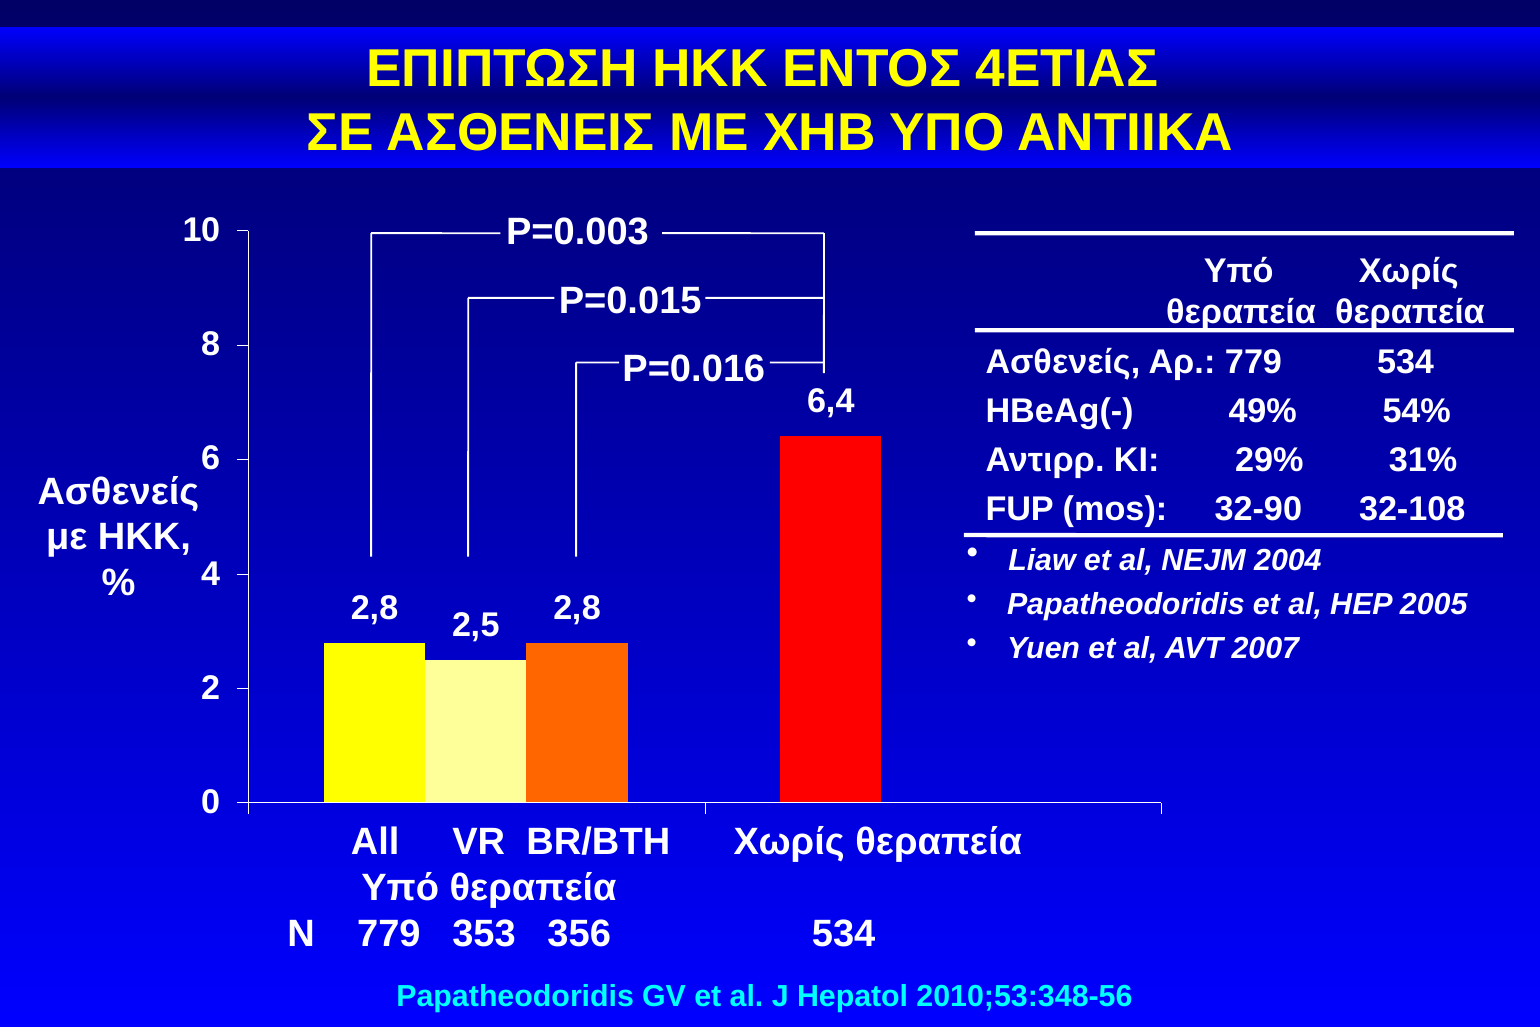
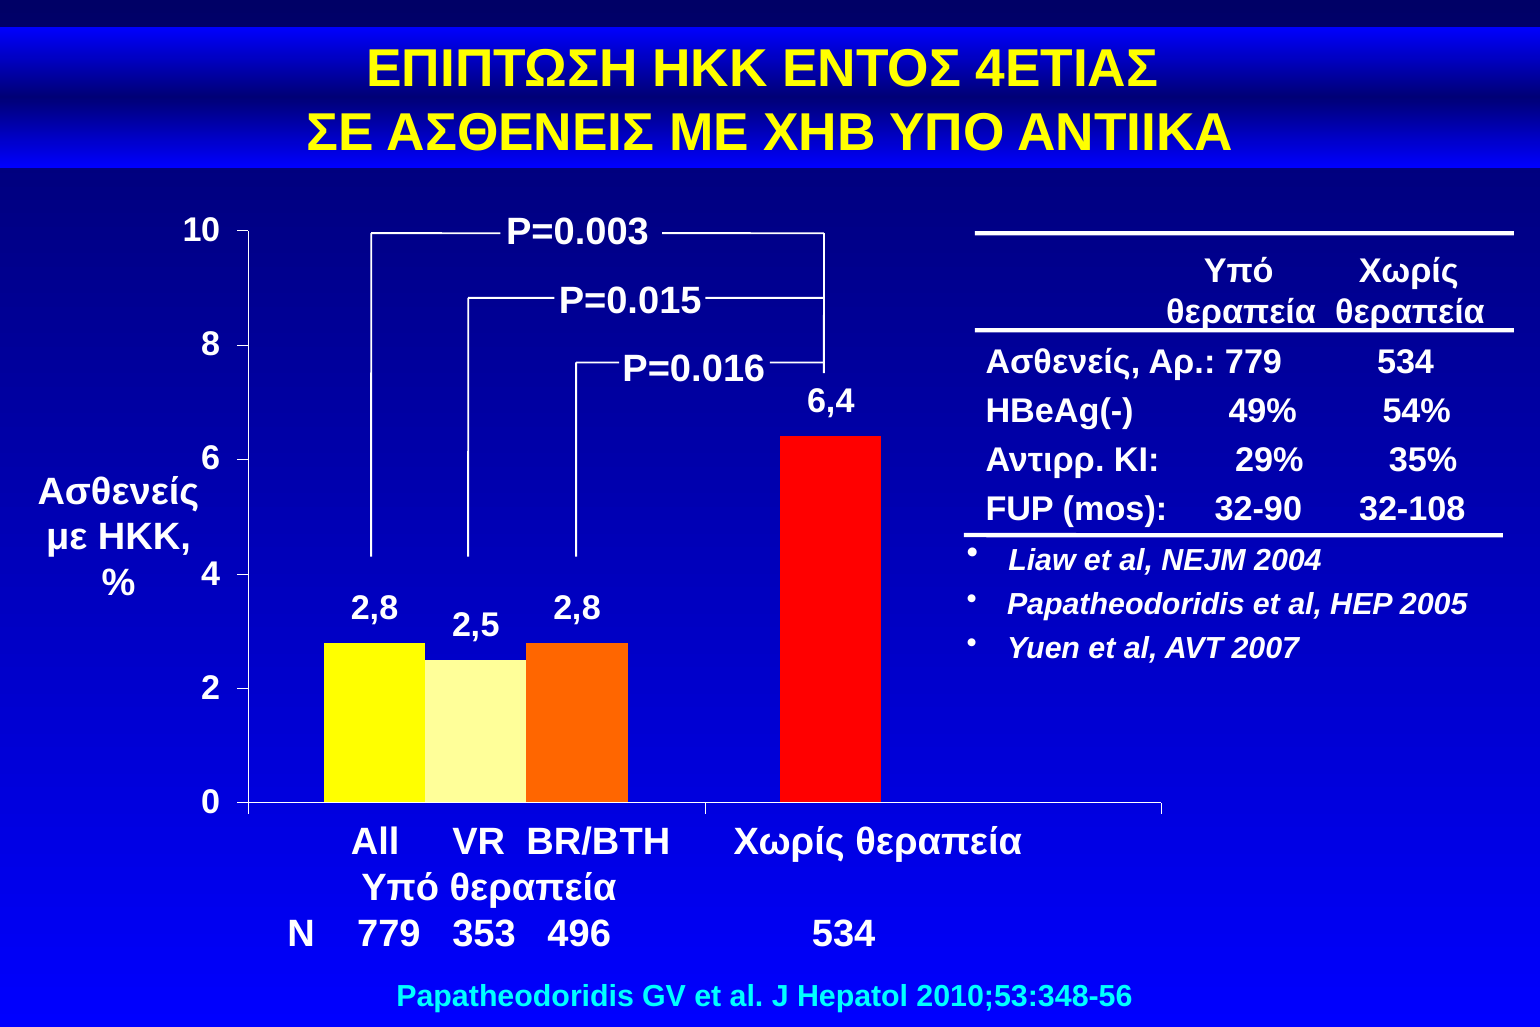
31%: 31% -> 35% (1423, 460)
356: 356 -> 496 (579, 933)
